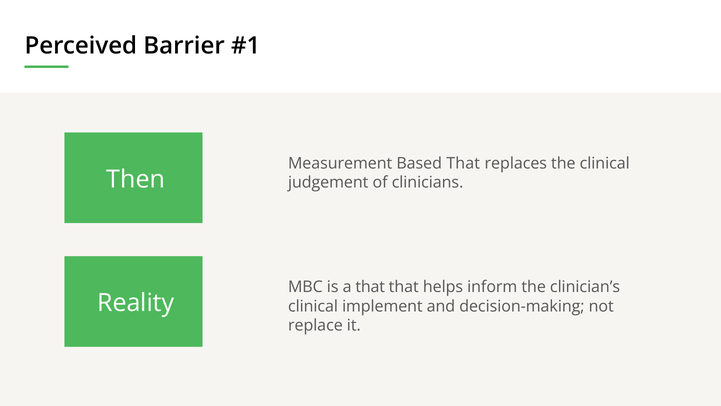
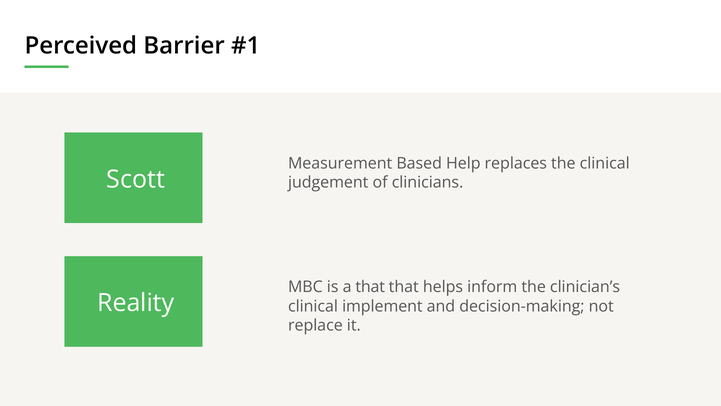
Based That: That -> Help (463, 163)
Then: Then -> Scott (136, 179)
